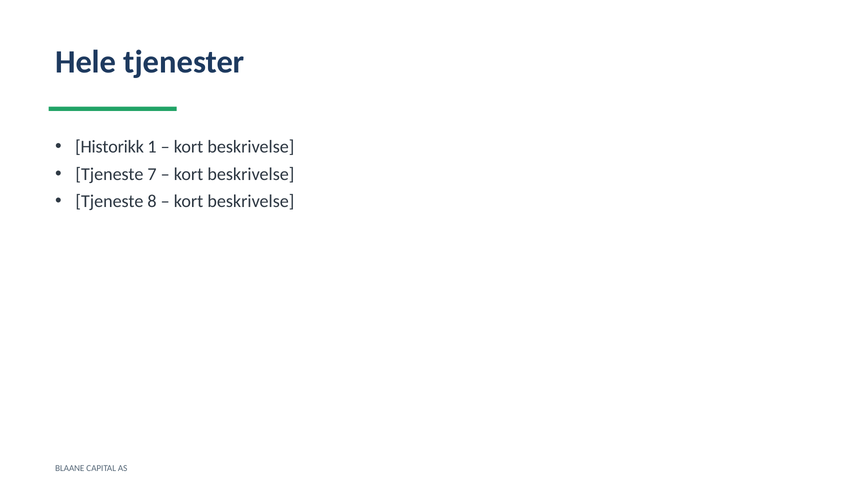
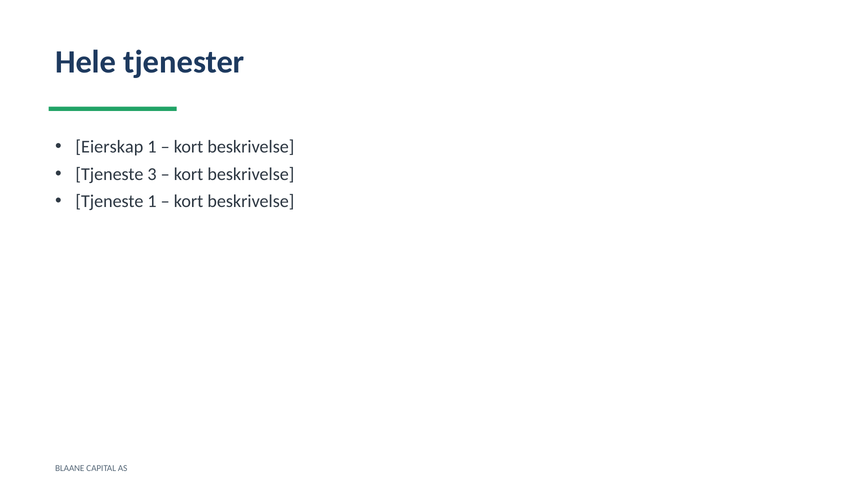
Historikk: Historikk -> Eierskap (109, 147)
7: 7 -> 3 (152, 174)
Tjeneste 8: 8 -> 1 (152, 201)
